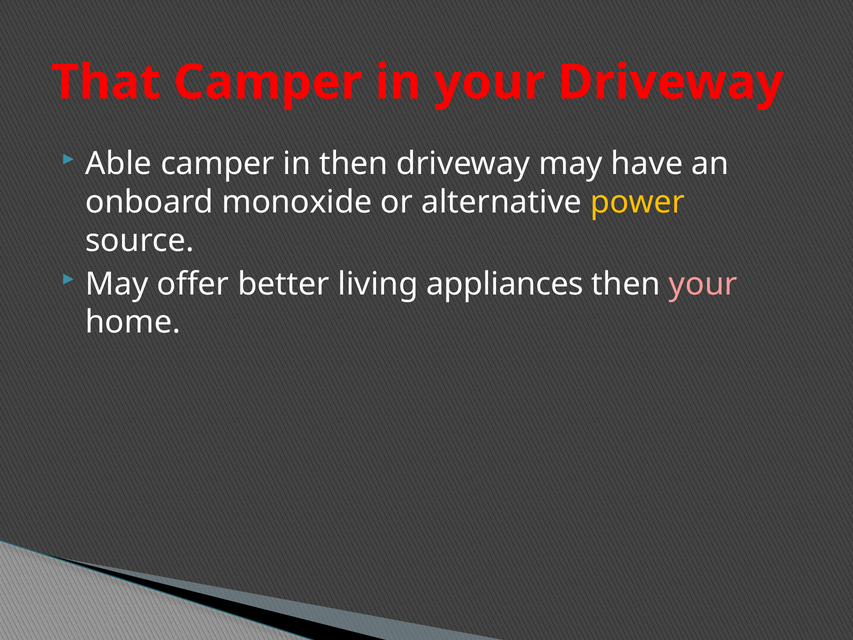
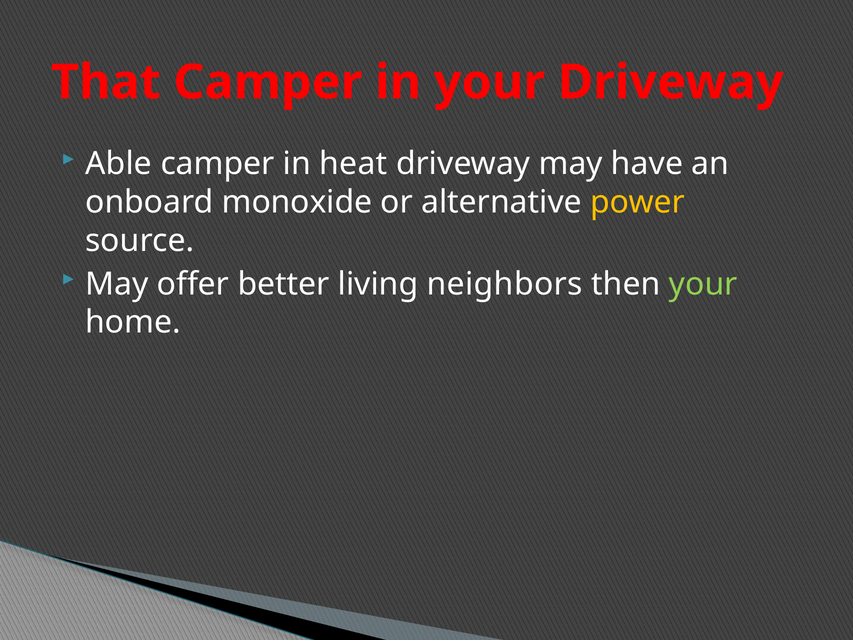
in then: then -> heat (353, 164)
appliances: appliances -> neighbors (505, 284)
your colour: pink -> light green (703, 284)
